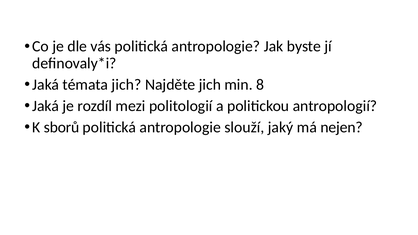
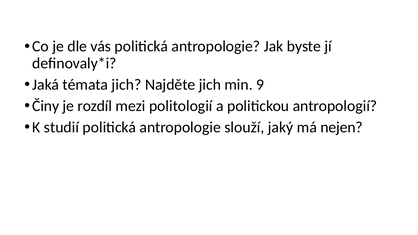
8: 8 -> 9 (260, 85)
Jaká: Jaká -> Činy (46, 106)
sborů: sborů -> studií (62, 127)
